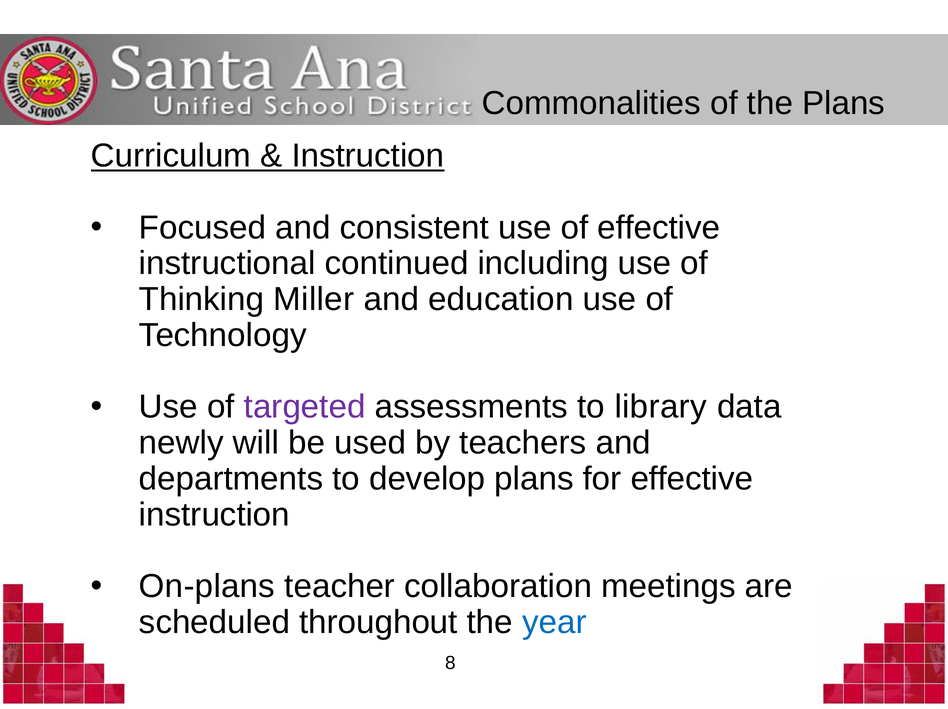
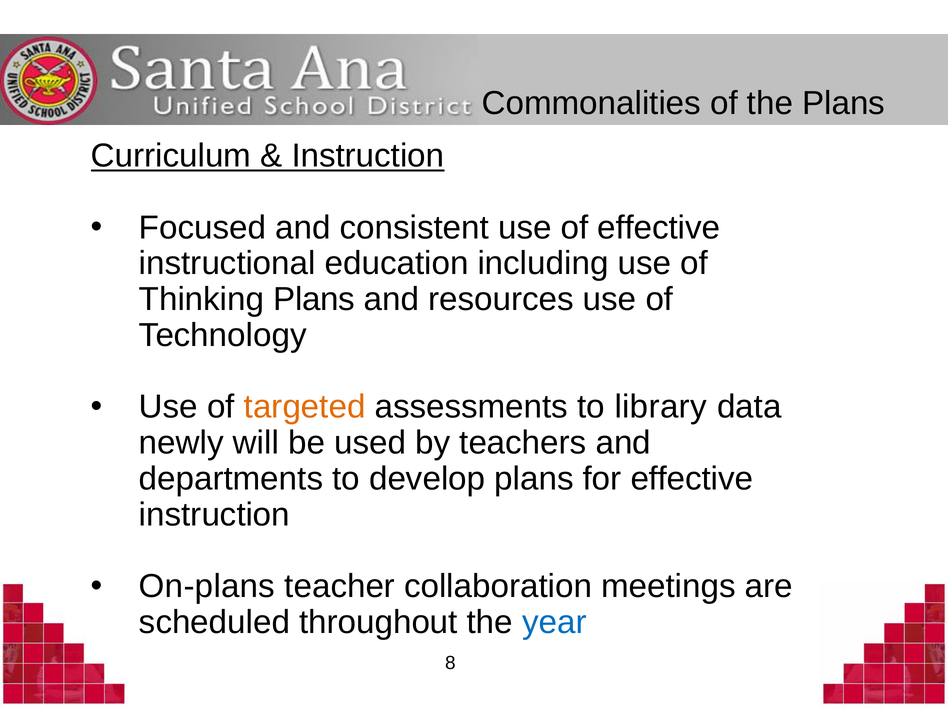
continued: continued -> education (397, 263)
Thinking Miller: Miller -> Plans (314, 299)
education: education -> resources (501, 299)
targeted colour: purple -> orange (305, 407)
